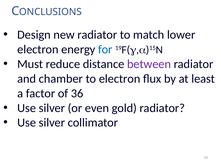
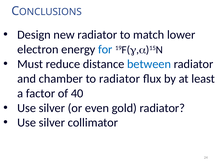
between colour: purple -> blue (149, 64)
to electron: electron -> radiator (120, 79)
36: 36 -> 40 (77, 94)
